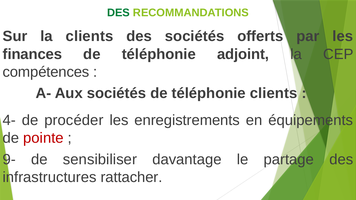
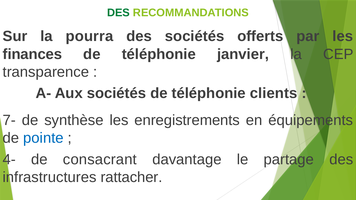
la clients: clients -> pourra (89, 36)
adjoint: adjoint -> janvier (243, 54)
compétences: compétences -> transparence (46, 72)
4-: 4- -> 7- (9, 120)
procéder: procéder -> synthèse (74, 120)
pointe colour: red -> blue (43, 138)
9-: 9- -> 4- (9, 160)
sensibiliser: sensibiliser -> consacrant (100, 160)
